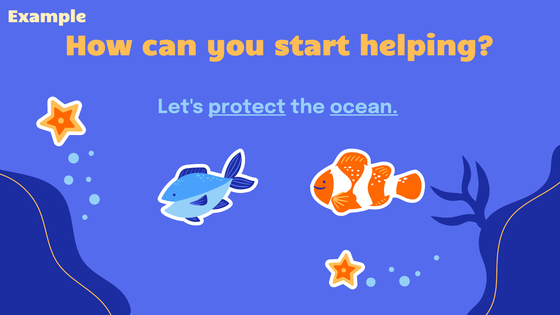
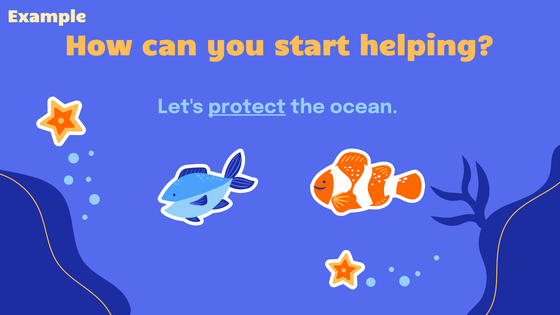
ocean underline: present -> none (364, 107)
